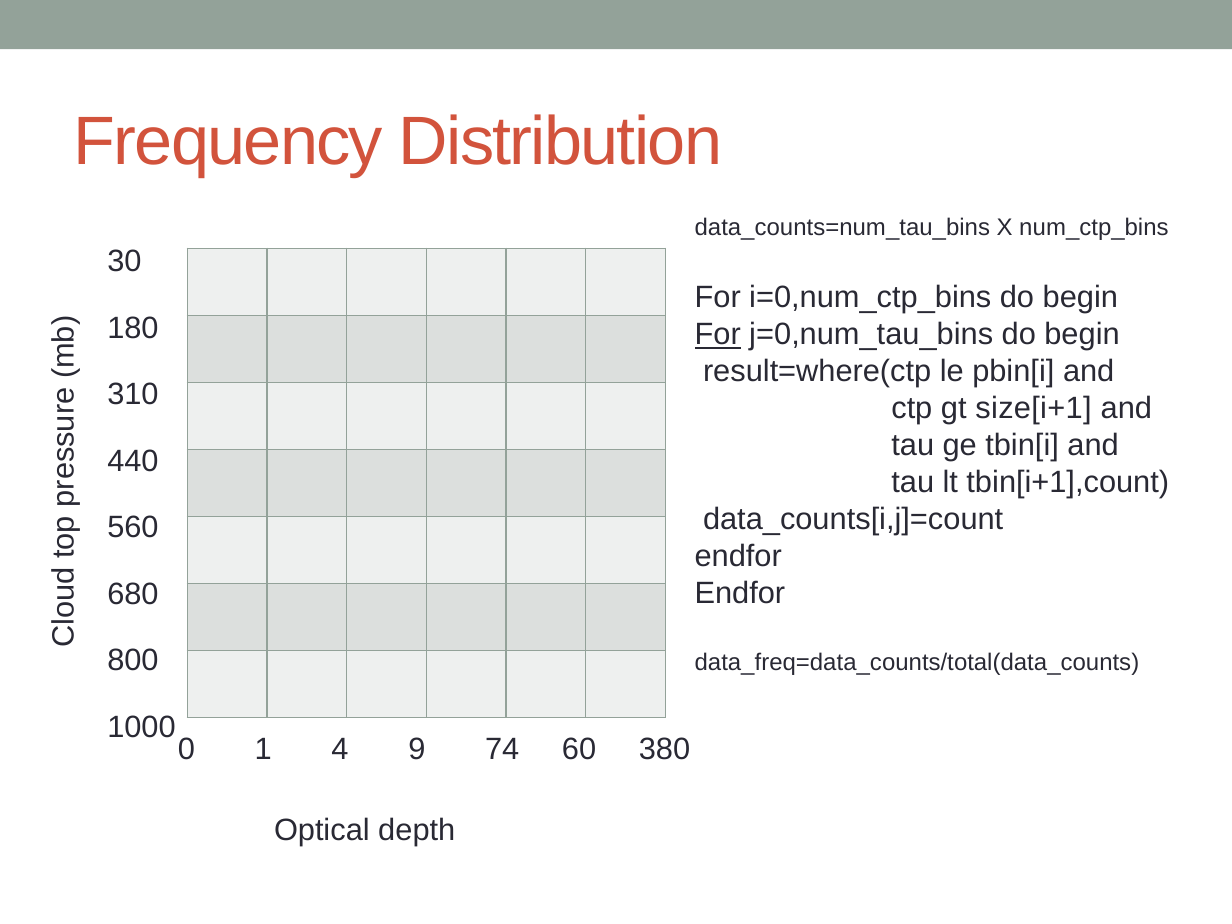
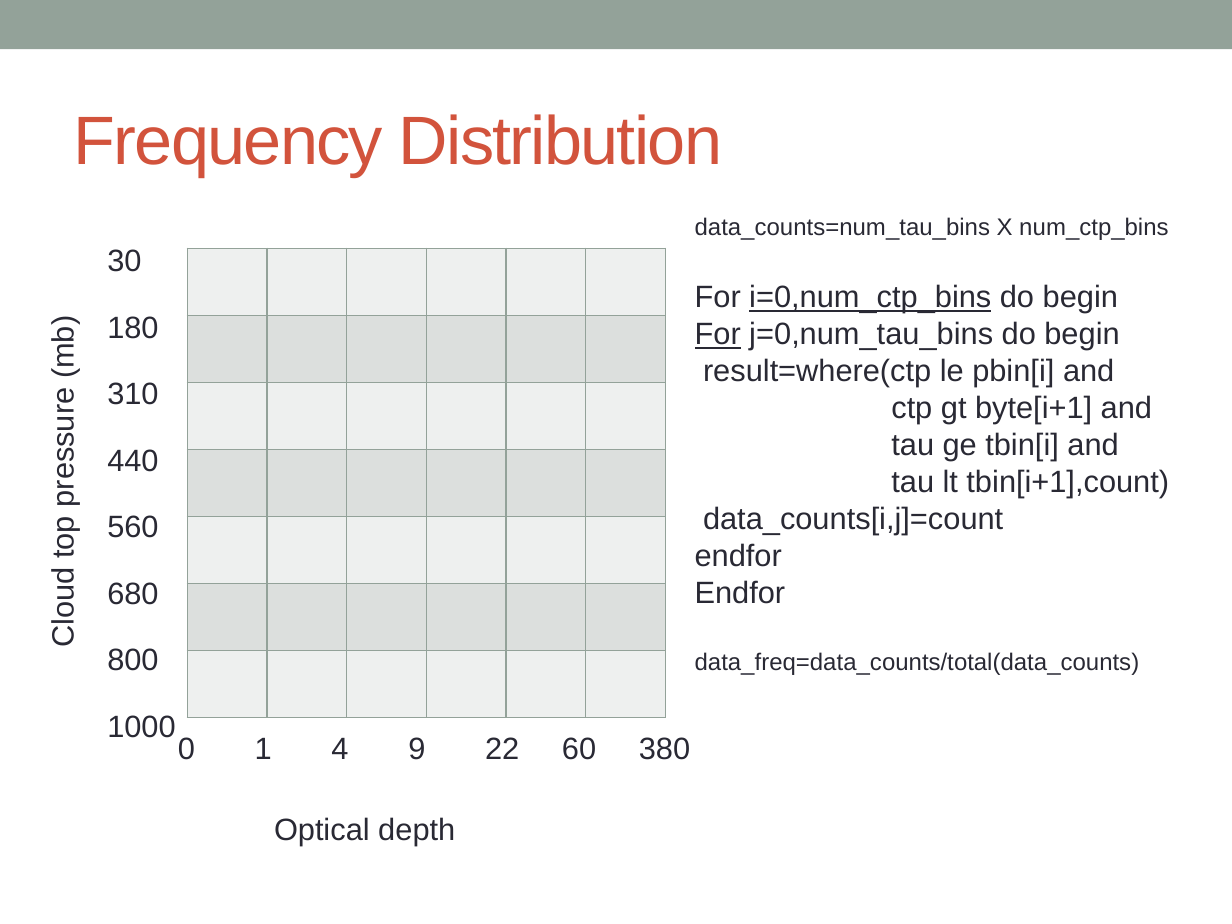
i=0,num_ctp_bins underline: none -> present (870, 298)
size[i+1: size[i+1 -> byte[i+1 (1034, 409)
74: 74 -> 22 (502, 750)
